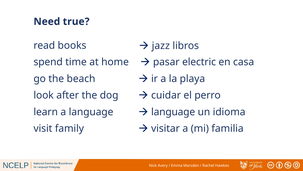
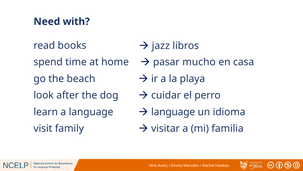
true: true -> with (76, 22)
electric: electric -> mucho (199, 62)
